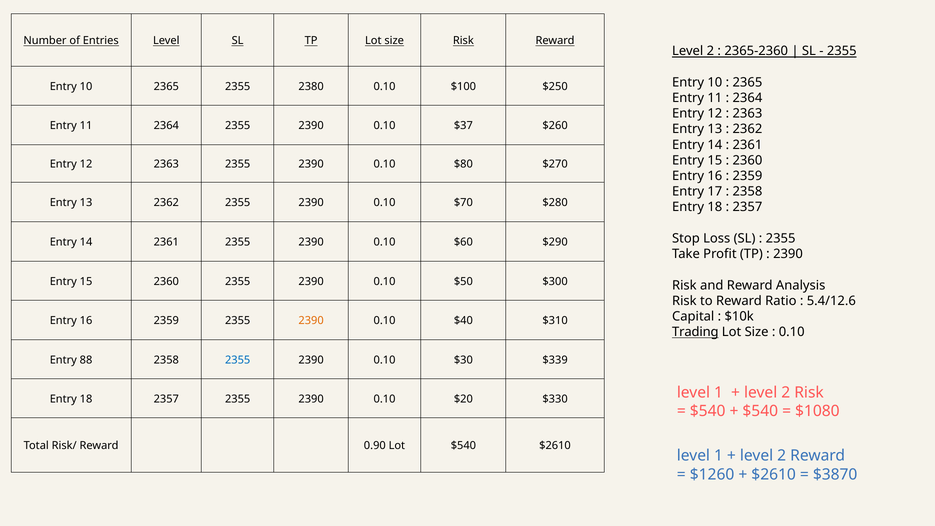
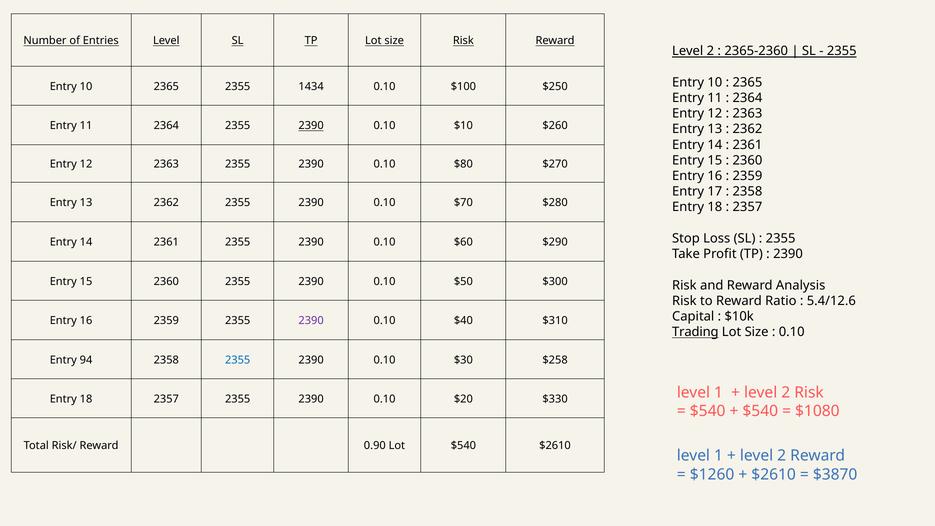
2380: 2380 -> 1434 (311, 87)
2390 underline: none -> present (311, 126)
$37: $37 -> $10 (463, 126)
2390 colour: orange -> purple (311, 321)
88: 88 -> 94 (86, 360)
$339: $339 -> $258 (555, 360)
